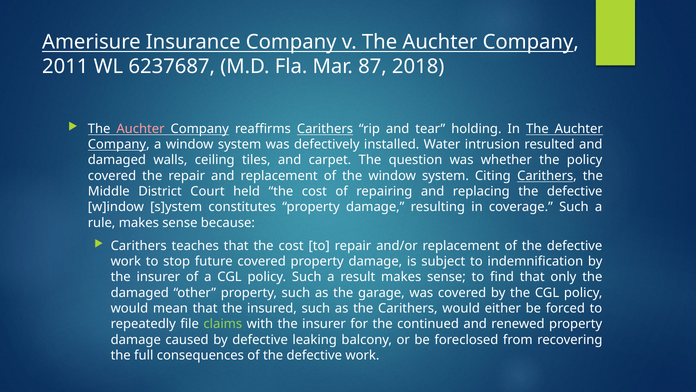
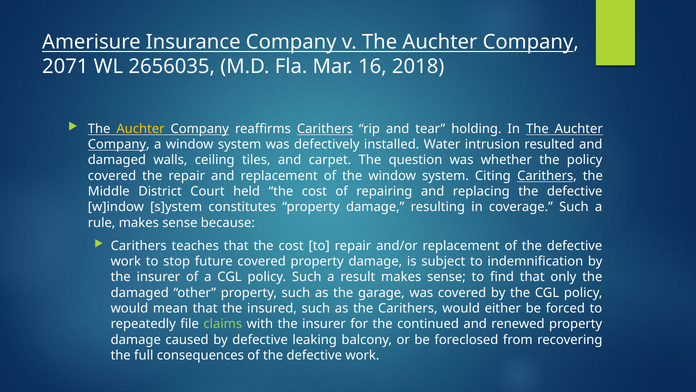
2011: 2011 -> 2071 (65, 66)
6237687: 6237687 -> 2656035 (172, 66)
87: 87 -> 16 (372, 66)
Auchter colour: pink -> yellow (140, 129)
